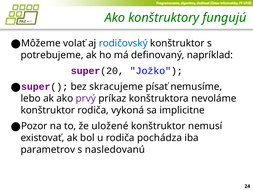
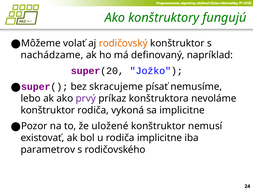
rodičovský colour: blue -> orange (123, 43)
potrebujeme: potrebujeme -> nachádzame (52, 55)
rodiča pochádza: pochádza -> implicitne (160, 138)
nasledovanú: nasledovanú -> rodičovského (115, 150)
